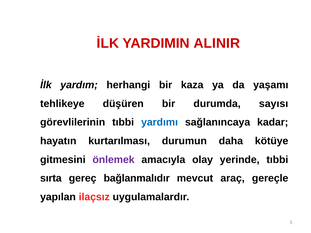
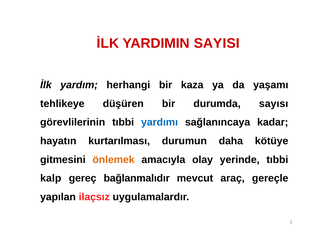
ALINIR: ALINIR -> SAYISI (217, 43)
önlemek colour: purple -> orange (114, 160)
sırta: sırta -> kalp (51, 178)
